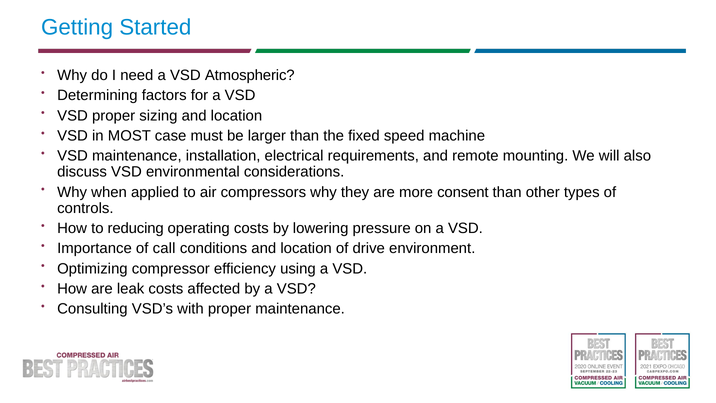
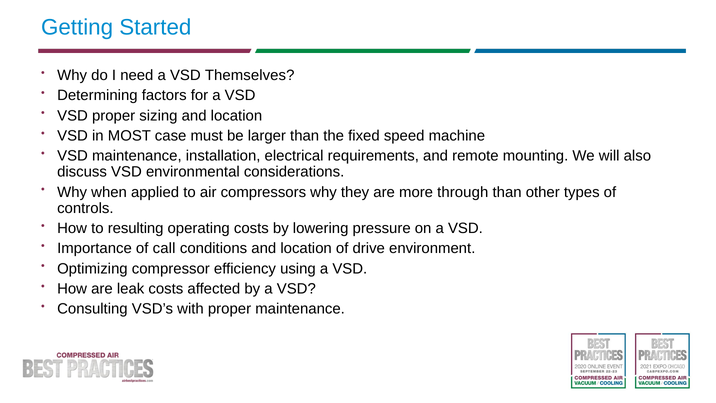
Atmospheric: Atmospheric -> Themselves (250, 75)
consent: consent -> through (463, 192)
reducing: reducing -> resulting (136, 228)
